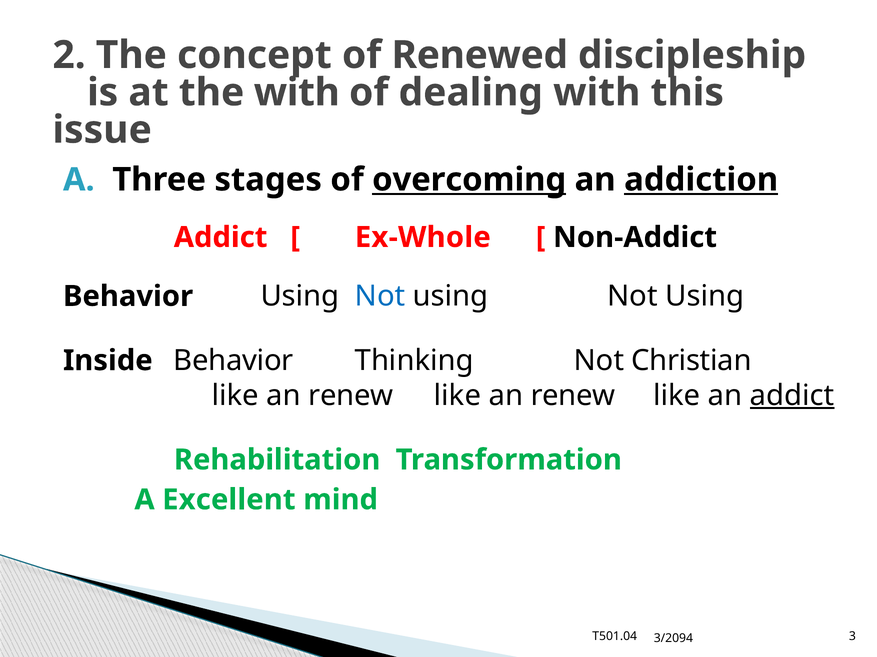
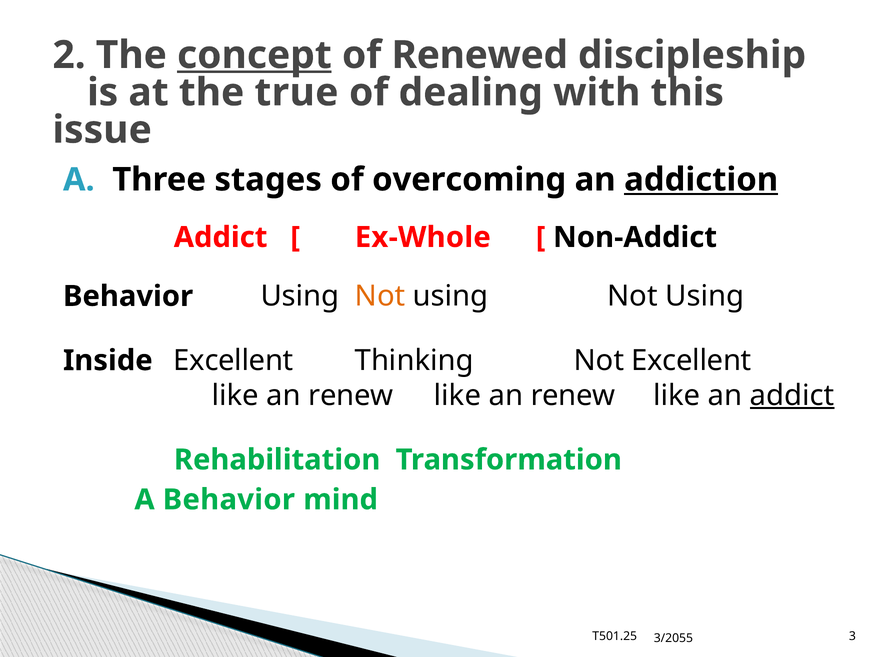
concept underline: none -> present (254, 55)
the with: with -> true (296, 93)
overcoming underline: present -> none (469, 180)
Not colour: blue -> orange (380, 297)
Inside Behavior: Behavior -> Excellent (233, 361)
Not Christian: Christian -> Excellent (691, 361)
A Excellent: Excellent -> Behavior (229, 500)
T501.04: T501.04 -> T501.25 (615, 637)
3/2094: 3/2094 -> 3/2055 (673, 639)
